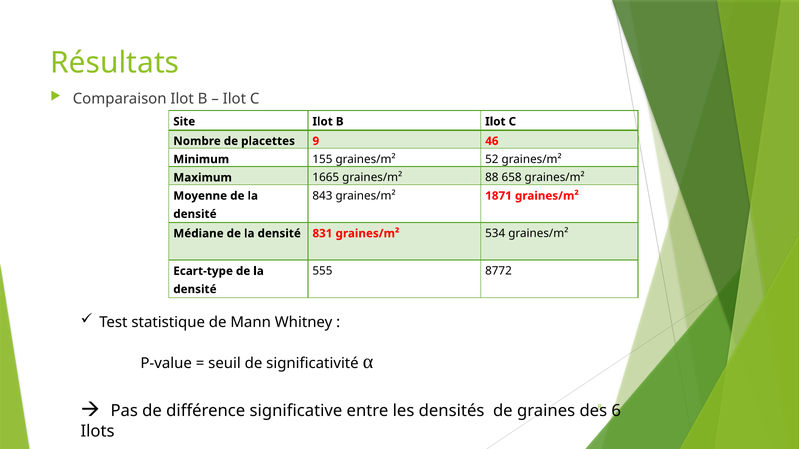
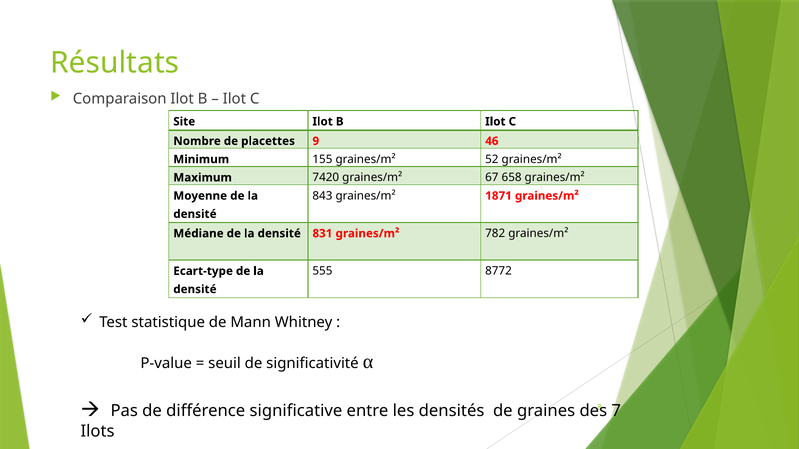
1665: 1665 -> 7420 (326, 178)
88: 88 -> 67 (492, 178)
534: 534 -> 782 (495, 234)
6: 6 -> 7 (616, 411)
